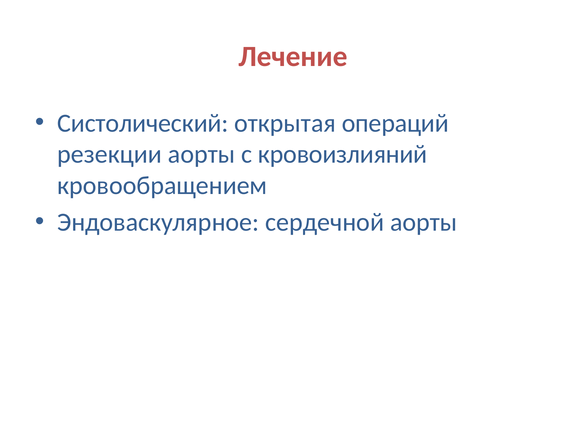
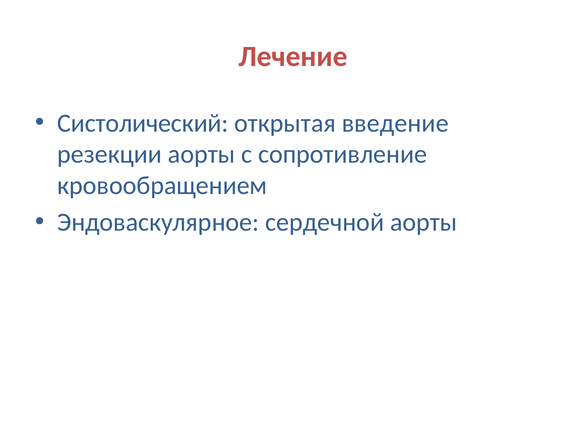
операций: операций -> введение (395, 123)
кровоизлияний: кровоизлияний -> сопротивление (343, 154)
